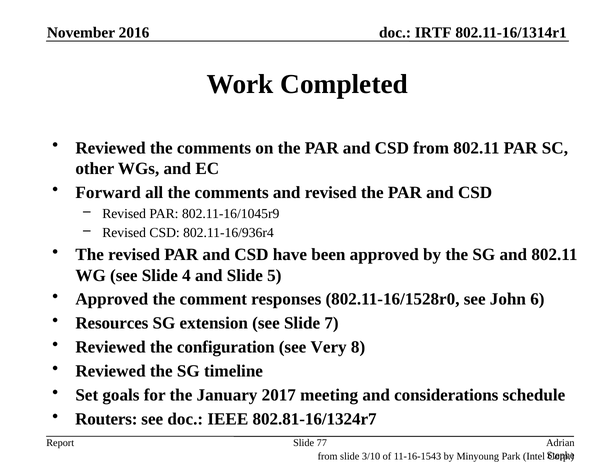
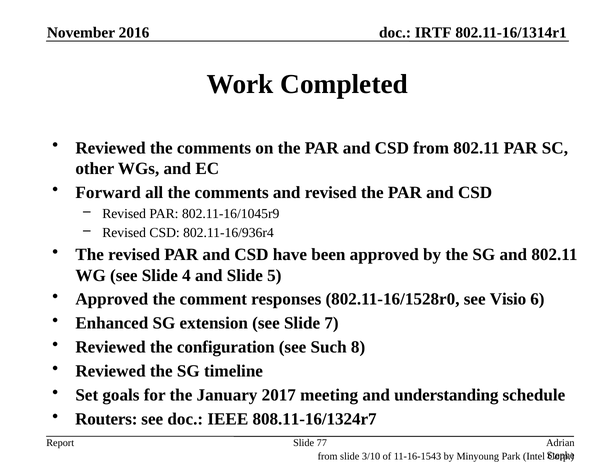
John: John -> Visio (508, 299)
Resources: Resources -> Enhanced (112, 323)
Very: Very -> Such (329, 347)
considerations: considerations -> understanding (446, 395)
802.81-16/1324r7: 802.81-16/1324r7 -> 808.11-16/1324r7 (315, 418)
